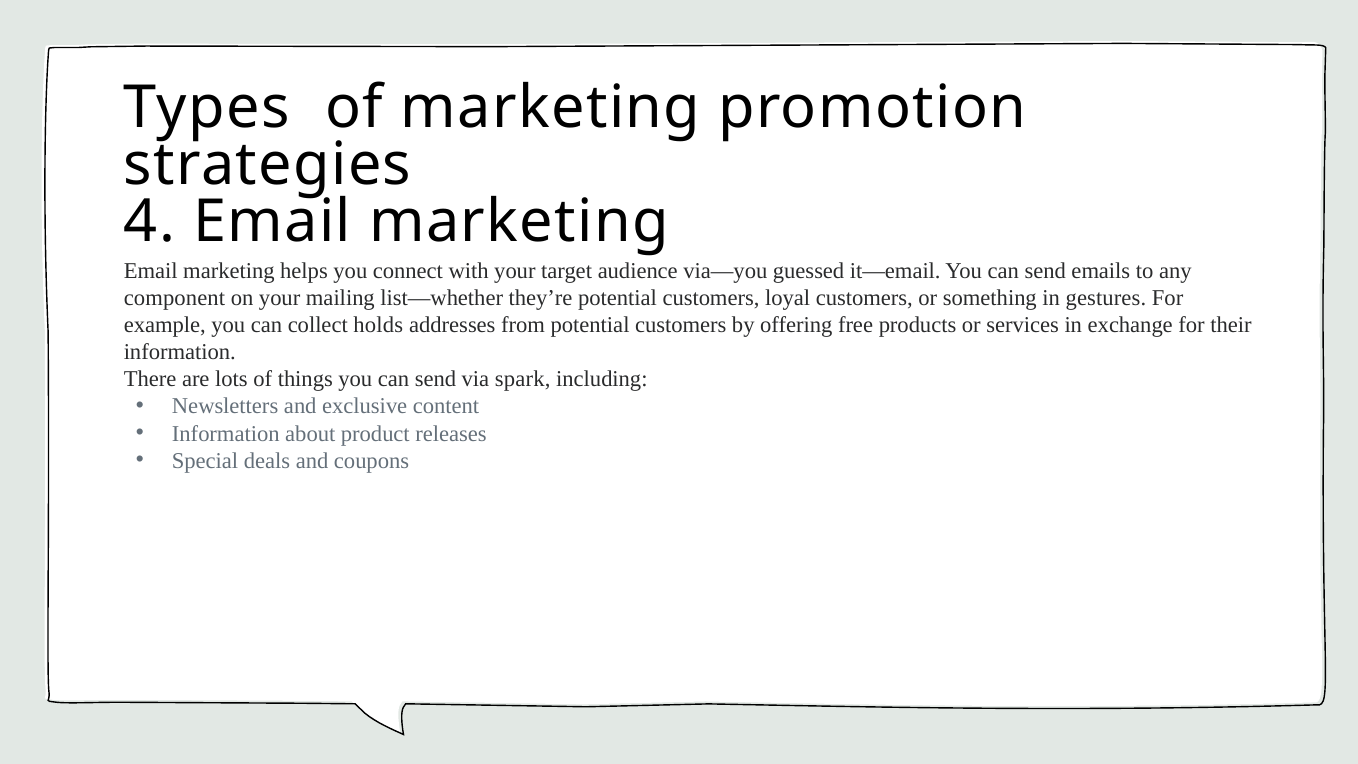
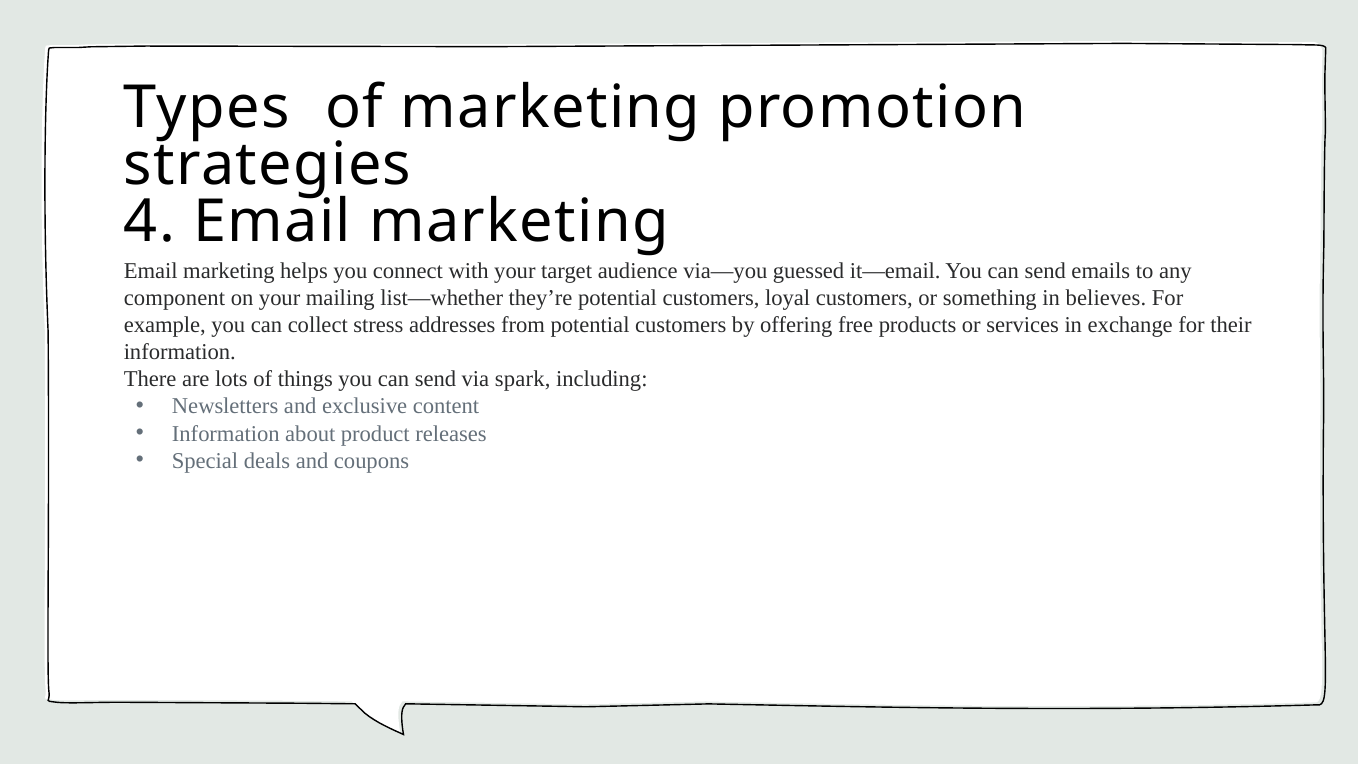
gestures: gestures -> believes (1106, 298)
holds: holds -> stress (378, 325)
